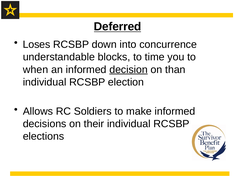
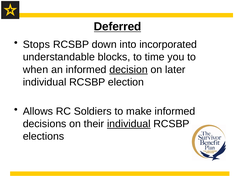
Loses: Loses -> Stops (36, 45)
concurrence: concurrence -> incorporated (168, 45)
than: than -> later (175, 70)
individual underline: none -> present (129, 124)
